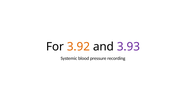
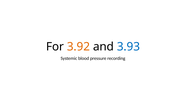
3.93 colour: purple -> blue (128, 46)
